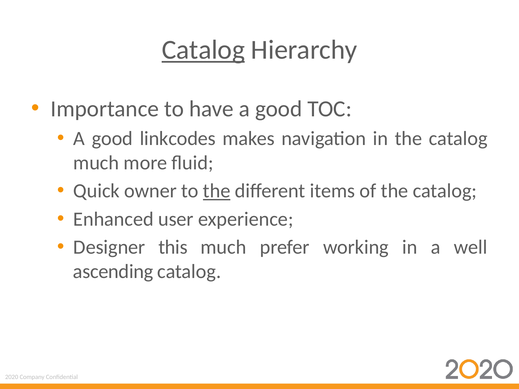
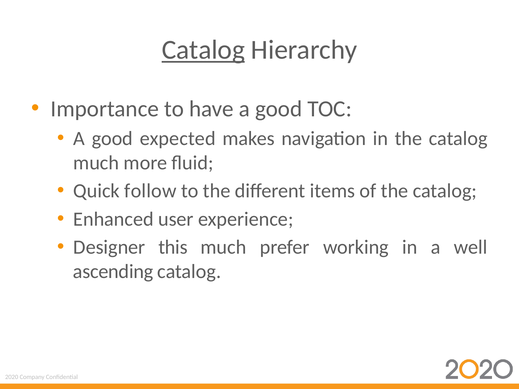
linkcodes: linkcodes -> expected (178, 139)
owner: owner -> follow (150, 191)
the underline: present -> none (217, 191)
